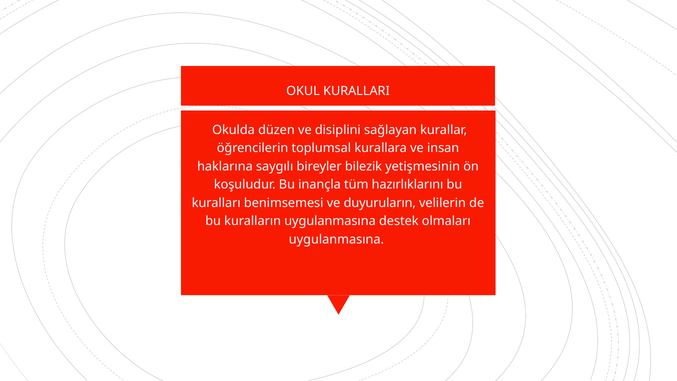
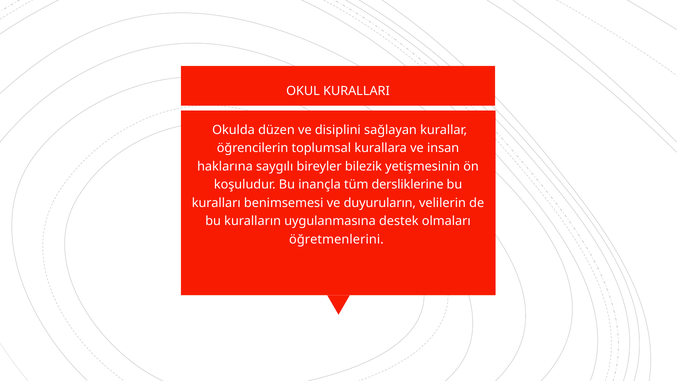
hazırlıklarını: hazırlıklarını -> dersliklerine (408, 185)
uygulanmasına: uygulanmasına -> öğretmenlerini (336, 239)
